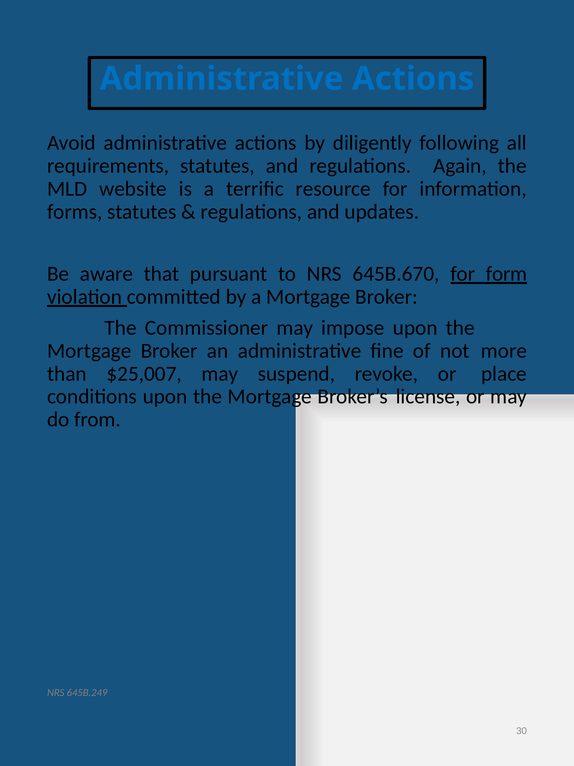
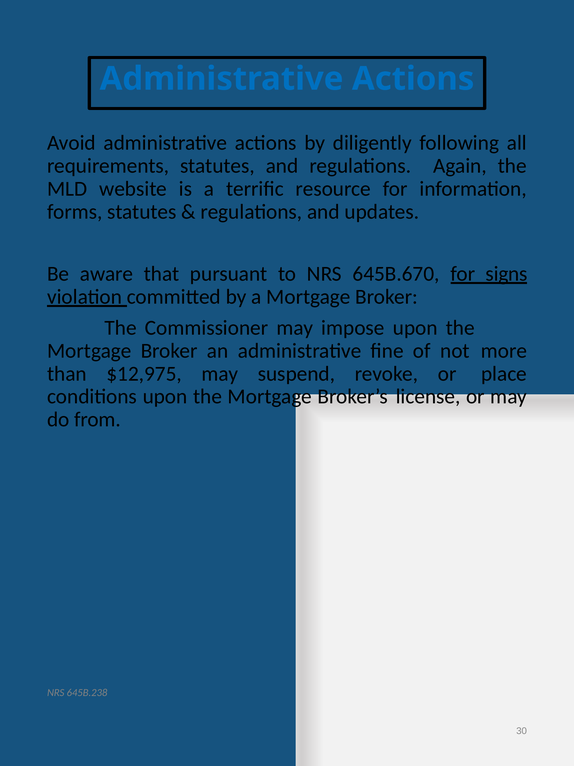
form: form -> signs (507, 274)
$25,007: $25,007 -> $12,975 (144, 373)
645B.249: 645B.249 -> 645B.238 (87, 692)
